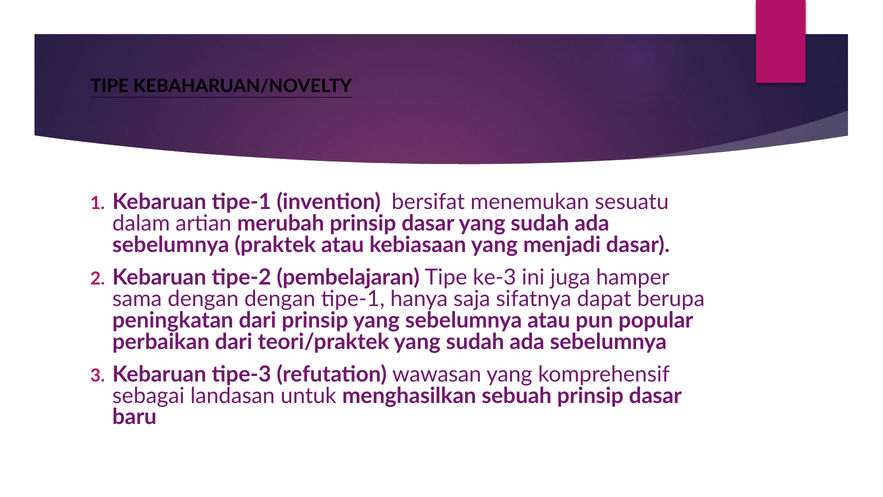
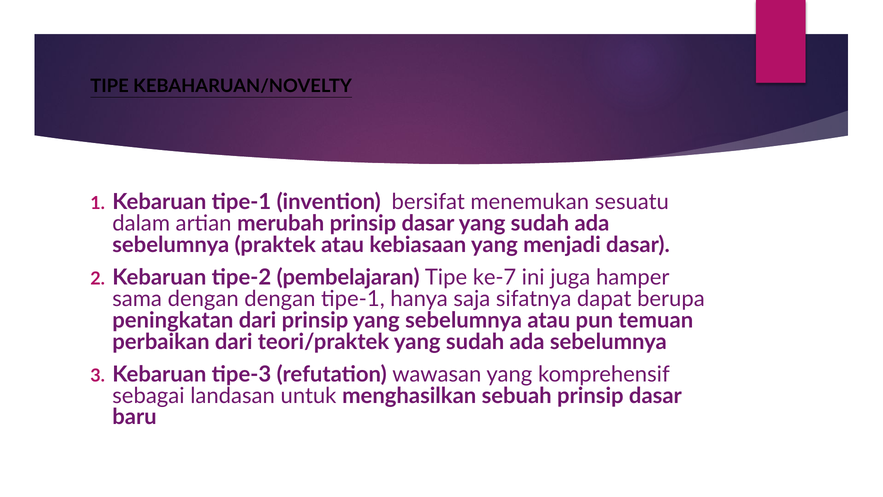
ke-3: ke-3 -> ke-7 (495, 277)
popular: popular -> temuan (656, 320)
